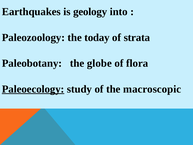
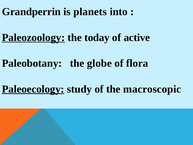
Earthquakes: Earthquakes -> Grandperrin (31, 12)
geology: geology -> planets (90, 12)
Paleozoology underline: none -> present (33, 37)
strata: strata -> active (137, 37)
